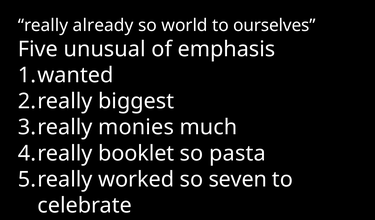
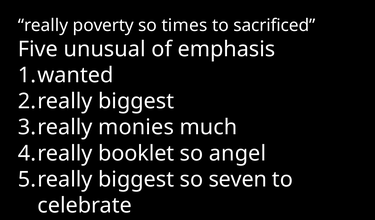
already: already -> poverty (103, 25)
world: world -> times (184, 25)
ourselves: ourselves -> sacrificed (274, 25)
pasta: pasta -> angel (238, 153)
worked: worked -> biggest (136, 179)
